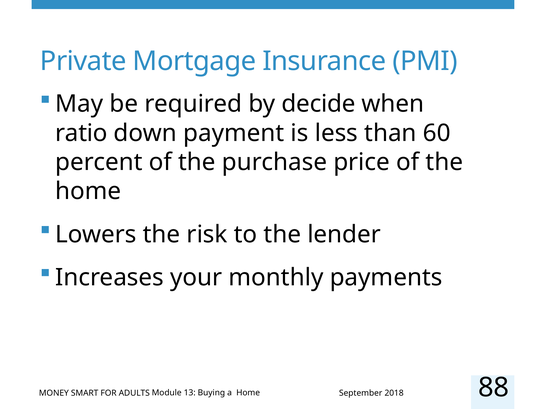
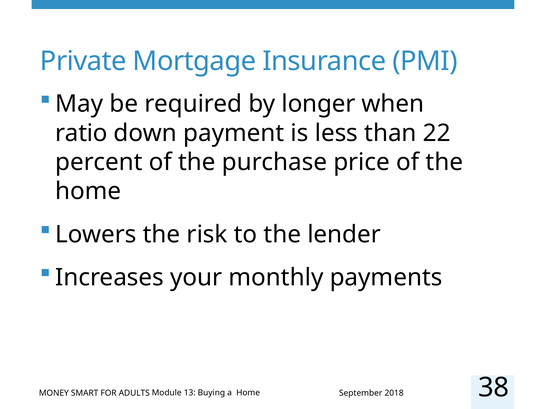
decide: decide -> longer (318, 104)
60: 60 -> 22 (437, 133)
88: 88 -> 38 (494, 388)
